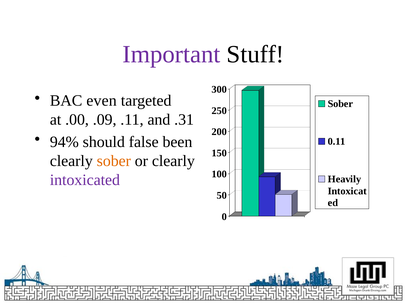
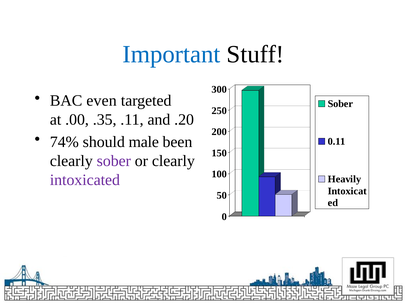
Important colour: purple -> blue (171, 54)
.09: .09 -> .35 (105, 120)
.31: .31 -> .20 (184, 120)
94%: 94% -> 74% (64, 142)
false: false -> male (144, 142)
sober colour: orange -> purple (114, 161)
